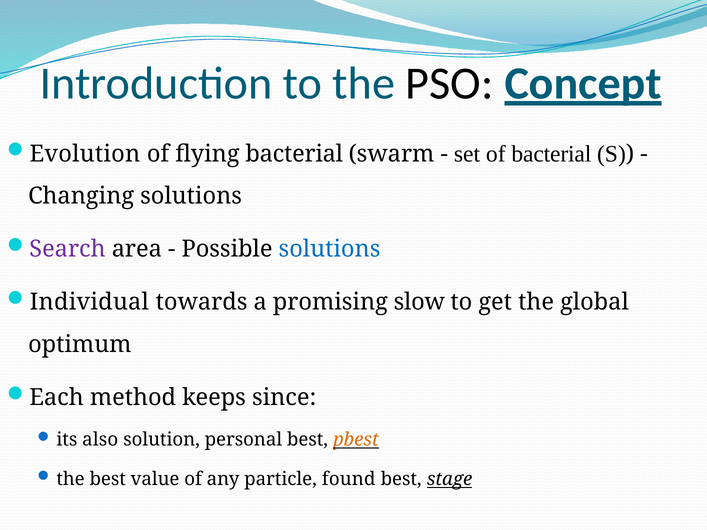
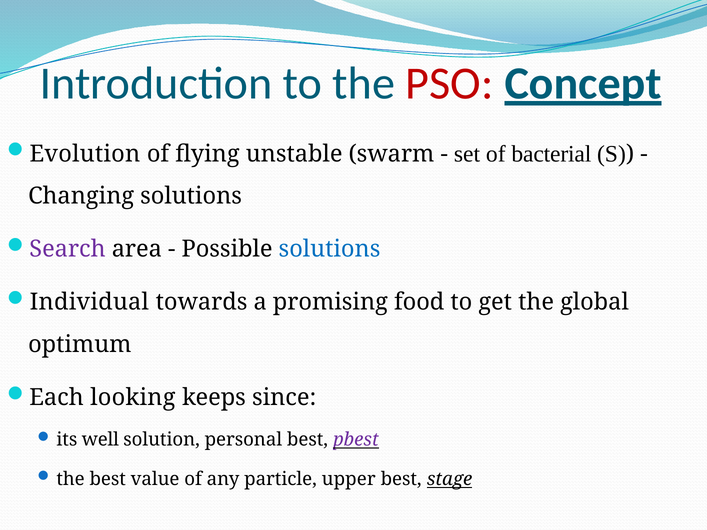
PSO colour: black -> red (449, 83)
flying bacterial: bacterial -> unstable (294, 154)
slow: slow -> food (419, 302)
method: method -> looking (133, 398)
also: also -> well (100, 440)
pbest colour: orange -> purple (356, 440)
found: found -> upper (349, 479)
